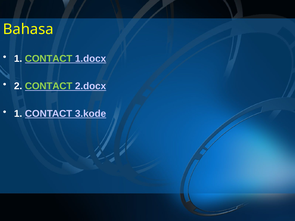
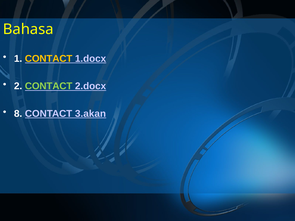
CONTACT colour: light green -> yellow (49, 59)
1: 1 -> 8 (18, 114)
3.kode: 3.kode -> 3.akan (90, 114)
